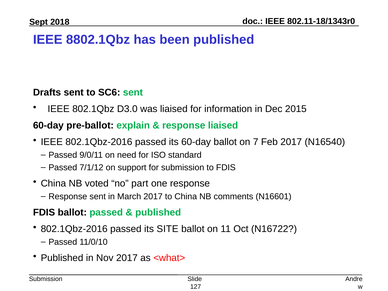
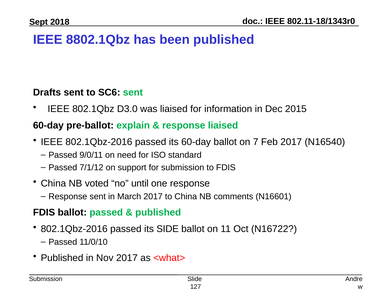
part: part -> until (140, 183)
SITE: SITE -> SIDE (168, 229)
